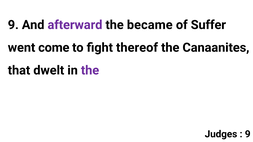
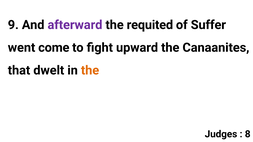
became: became -> requited (150, 25)
thereof: thereof -> upward (137, 48)
the colour: purple -> orange (90, 70)
9: 9 -> 8 (248, 134)
